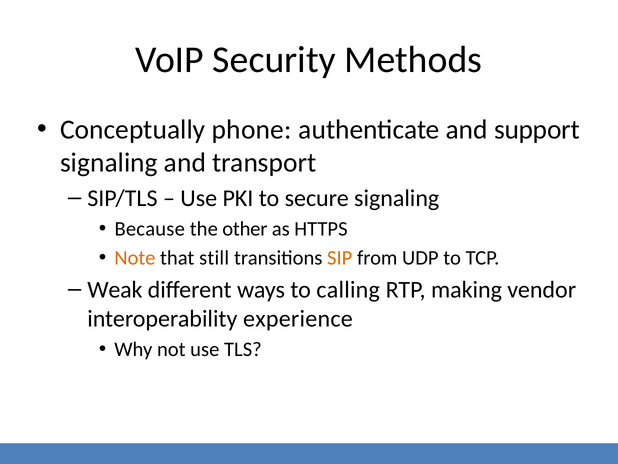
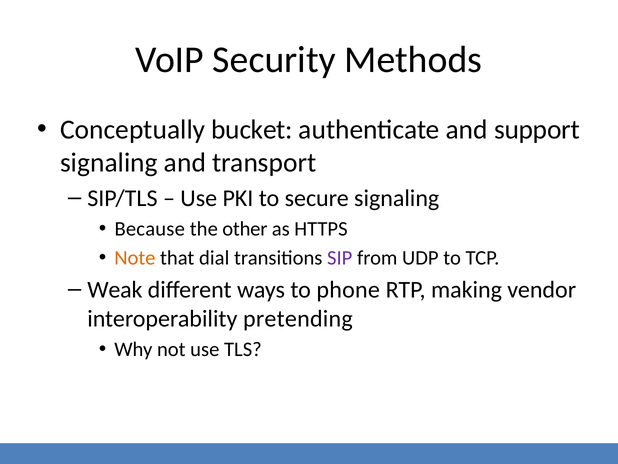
phone: phone -> bucket (252, 130)
still: still -> dial (214, 258)
SIP colour: orange -> purple (340, 258)
calling: calling -> phone (348, 289)
experience: experience -> pretending (298, 318)
